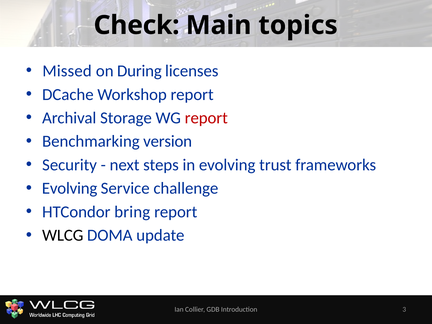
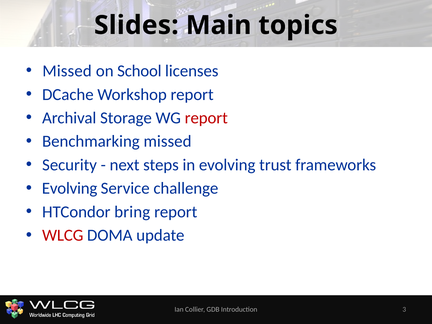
Check: Check -> Slides (136, 25)
During: During -> School (139, 71)
Benchmarking version: version -> missed (168, 141)
WLCG colour: black -> red (63, 235)
